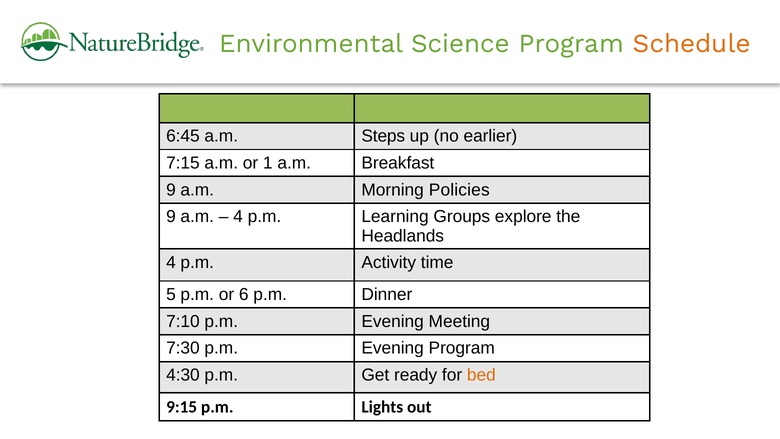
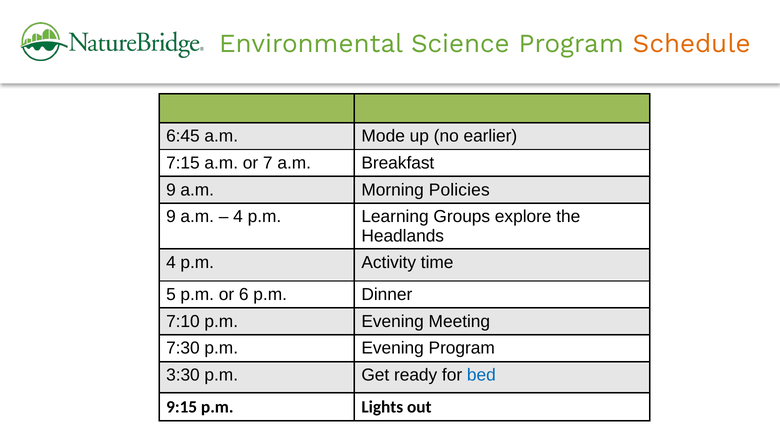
Steps: Steps -> Mode (383, 136)
1: 1 -> 7 (268, 163)
4:30: 4:30 -> 3:30 (183, 375)
bed colour: orange -> blue (481, 375)
